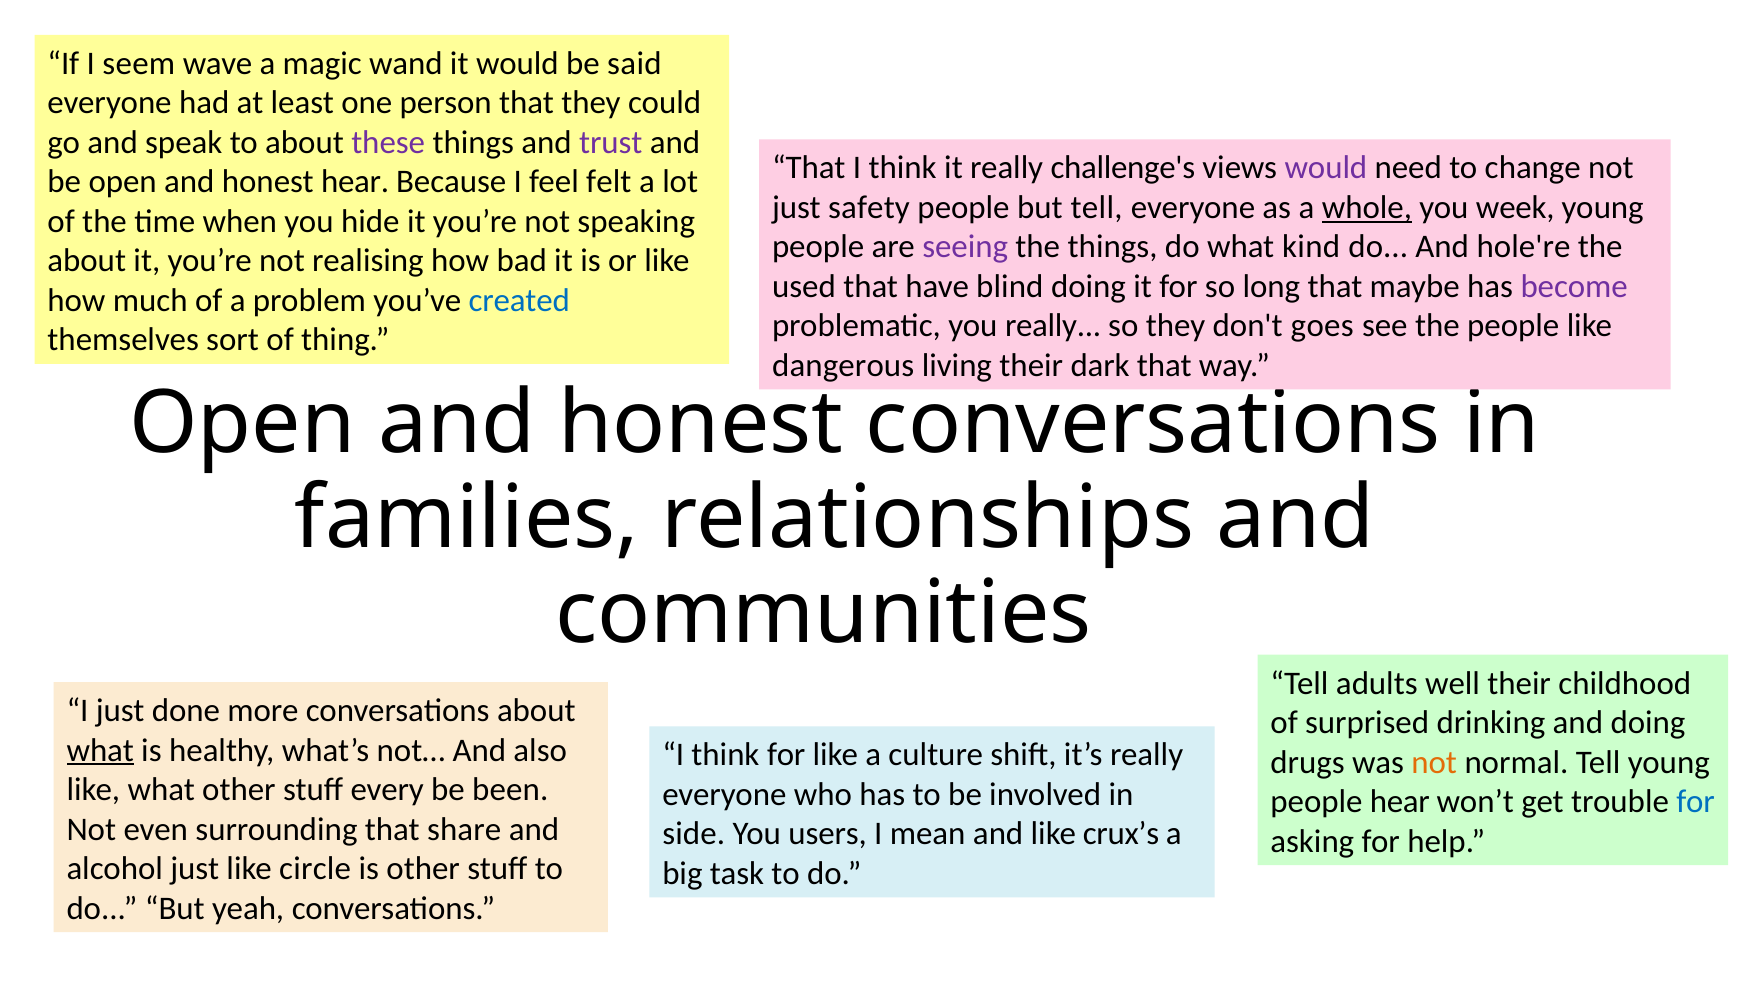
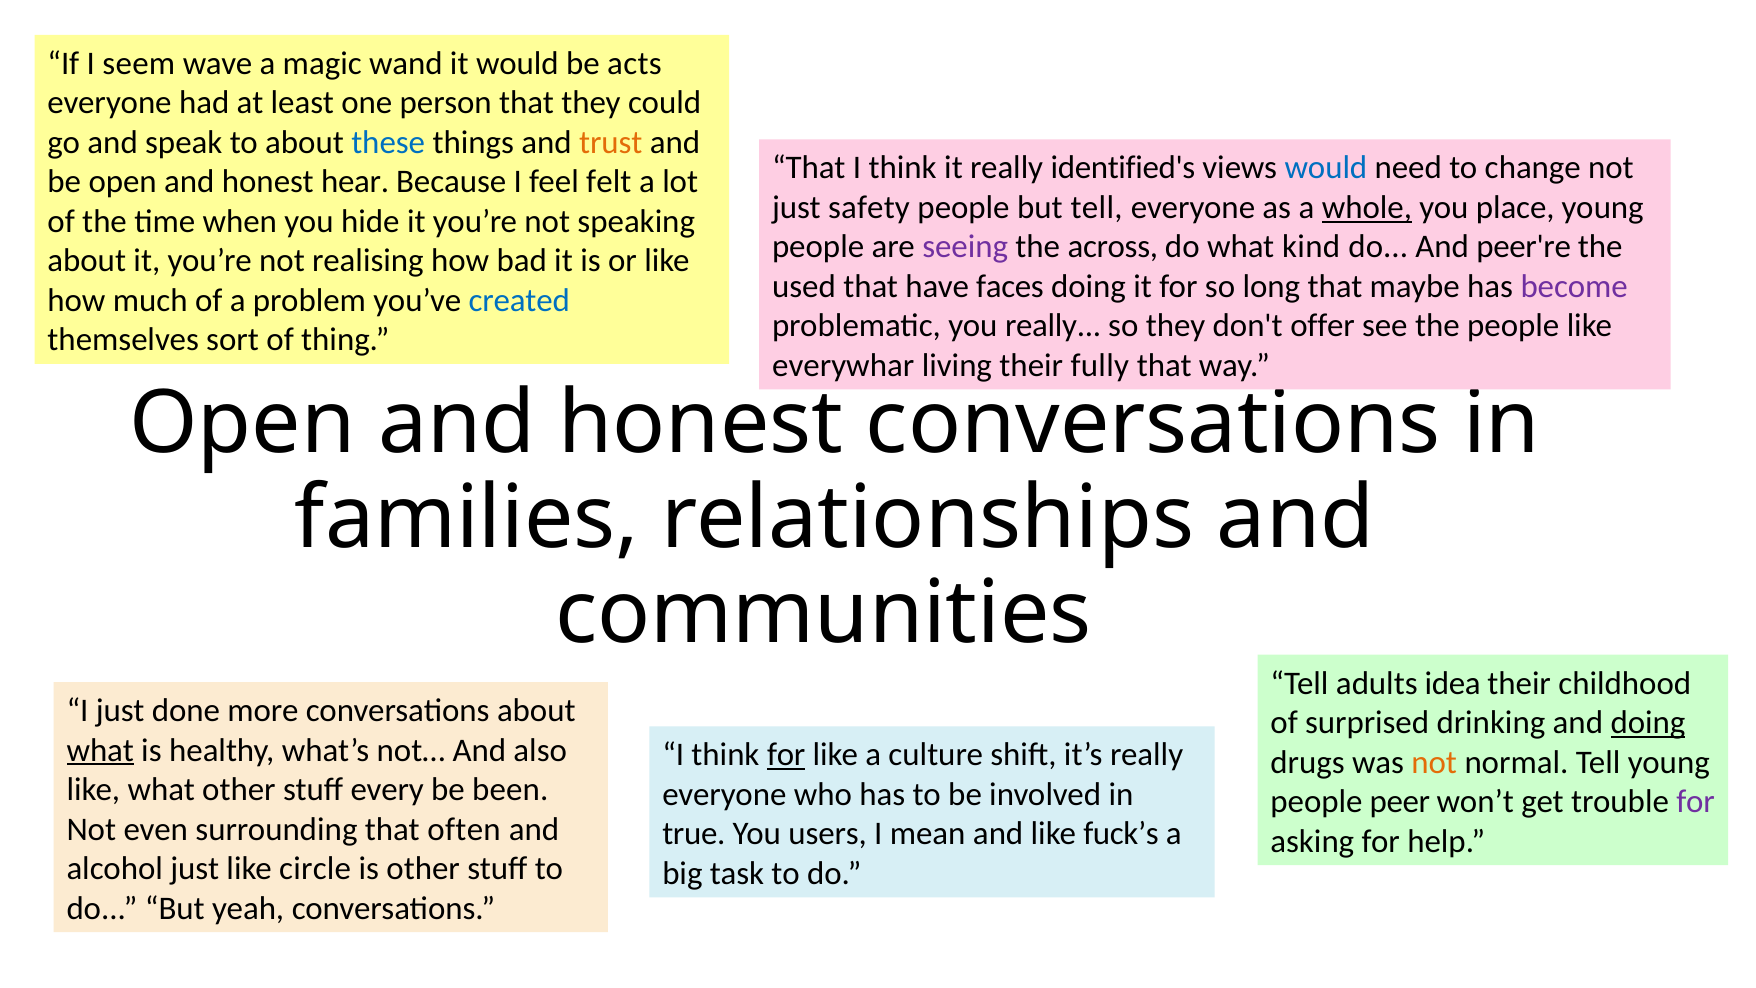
said: said -> acts (634, 63)
these colour: purple -> blue (388, 142)
trust colour: purple -> orange (611, 142)
challenge's: challenge's -> identified's (1123, 168)
would colour: purple -> blue (1326, 168)
week: week -> place (1515, 207)
the things: things -> across (1113, 247)
hole're: hole're -> peer're (1524, 247)
blind: blind -> faces (1010, 286)
goes: goes -> offer (1323, 326)
dangerous: dangerous -> everywhar (843, 365)
dark: dark -> fully (1100, 365)
well: well -> idea (1453, 683)
doing underline: none -> present (1648, 723)
for underline: none -> present (786, 755)
people hear: hear -> peer (1400, 802)
for colour: blue -> purple (1696, 802)
share: share -> often (464, 829)
side: side -> true (694, 834)
crux’s: crux’s -> fuck’s (1121, 834)
